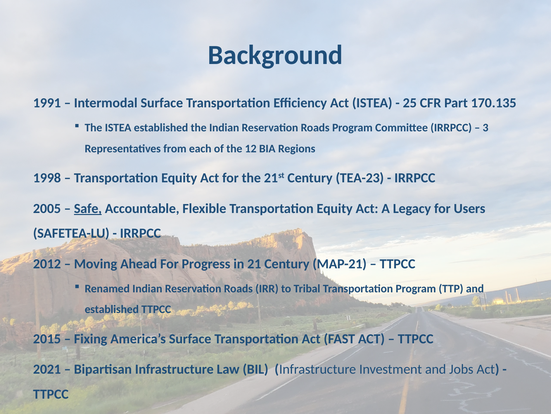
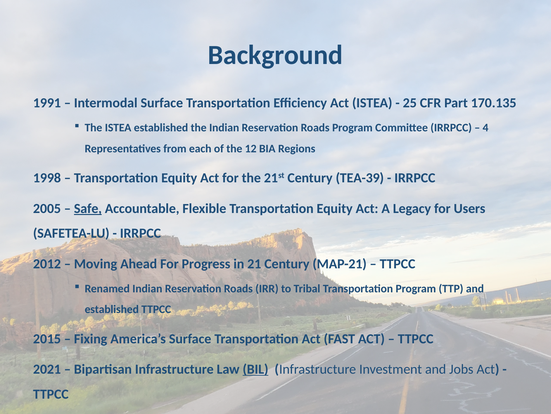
3: 3 -> 4 (486, 128)
TEA-23: TEA-23 -> TEA-39 (360, 178)
BIL underline: none -> present (255, 369)
